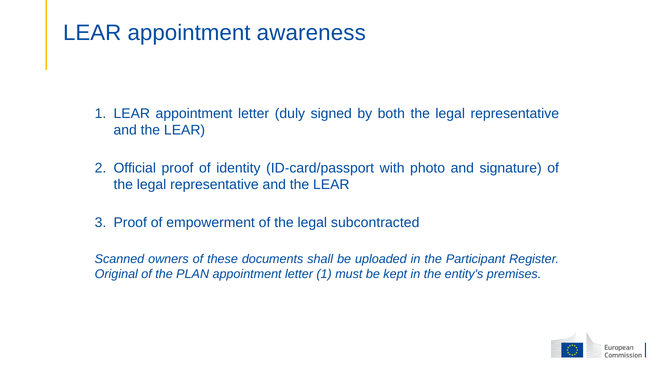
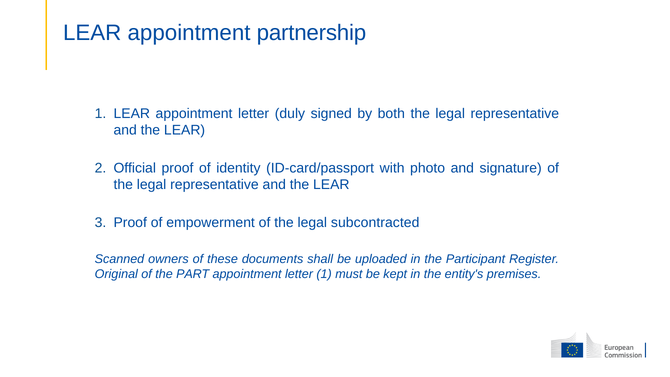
awareness: awareness -> partnership (311, 33)
PLAN: PLAN -> PART (193, 274)
